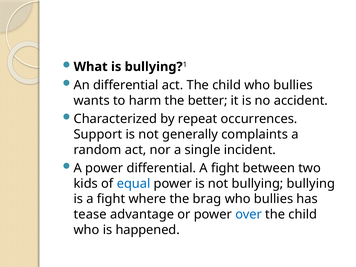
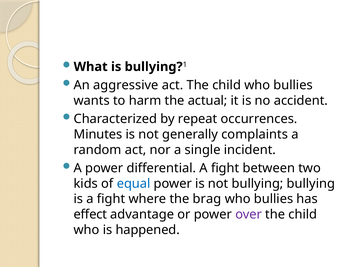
An differential: differential -> aggressive (126, 85)
better: better -> actual (208, 101)
Support: Support -> Minutes (98, 134)
tease: tease -> effect (90, 214)
over colour: blue -> purple (249, 214)
